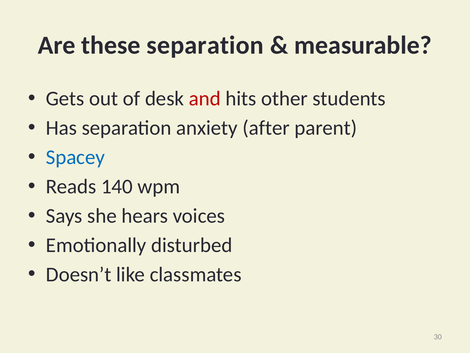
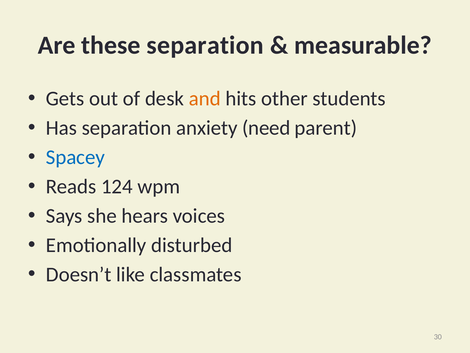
and colour: red -> orange (205, 99)
after: after -> need (266, 128)
140: 140 -> 124 (117, 186)
